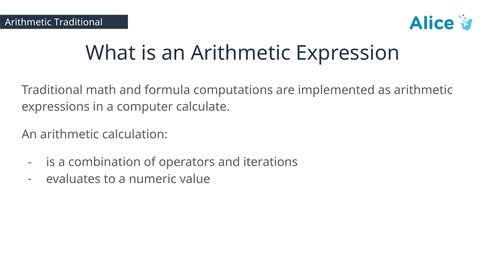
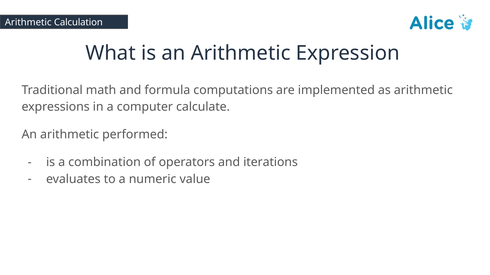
Arithmetic Traditional: Traditional -> Calculation (78, 23)
calculation: calculation -> performed (135, 135)
